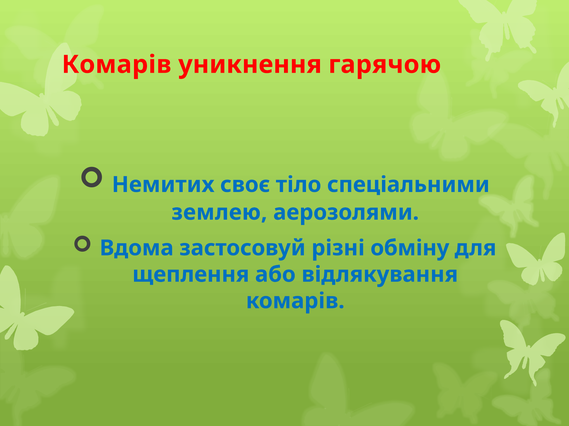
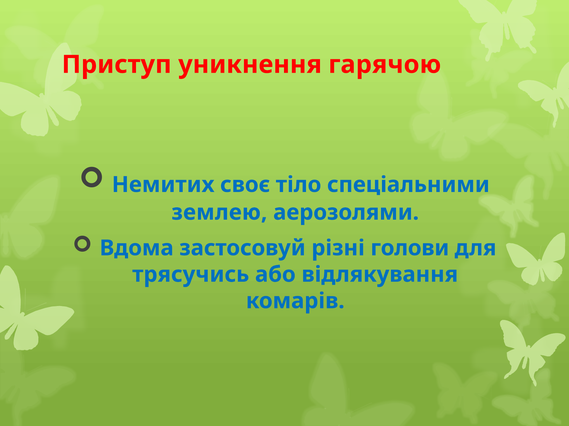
Комарів: Комарів -> Приступ (117, 65)
обміну: обміну -> голови (410, 248)
щеплення: щеплення -> трясучись (191, 275)
